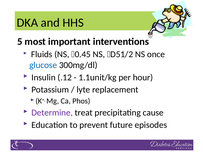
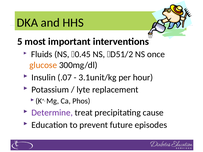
glucose colour: blue -> orange (43, 65)
.12: .12 -> .07 (65, 78)
1.1unit/kg: 1.1unit/kg -> 3.1unit/kg (98, 78)
